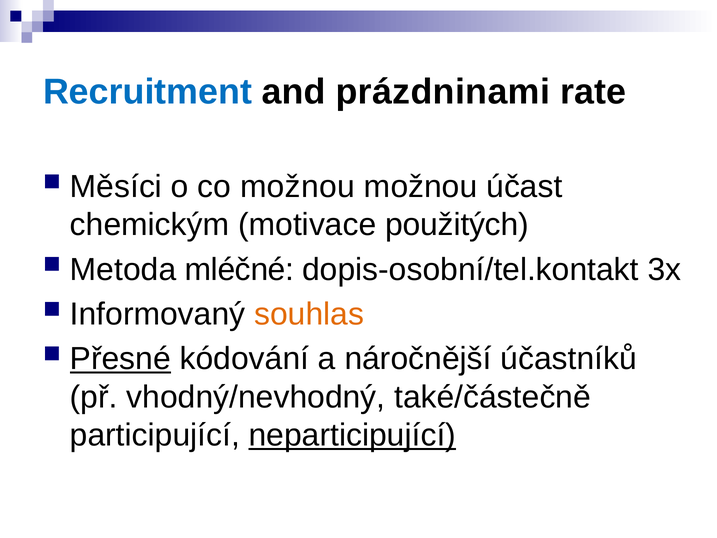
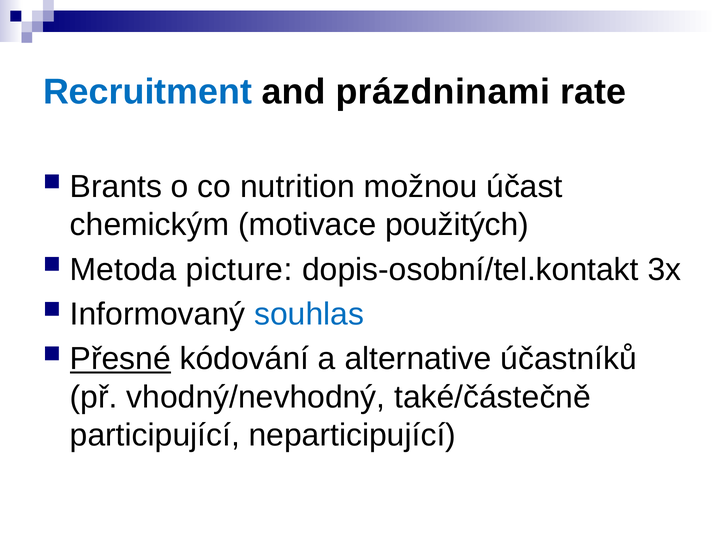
Měsíci: Měsíci -> Brants (116, 187)
co možnou: možnou -> nutrition (298, 187)
mléčné: mléčné -> picture (239, 269)
souhlas colour: orange -> blue (309, 314)
náročnější: náročnější -> alternative (418, 359)
neparticipující underline: present -> none (352, 435)
